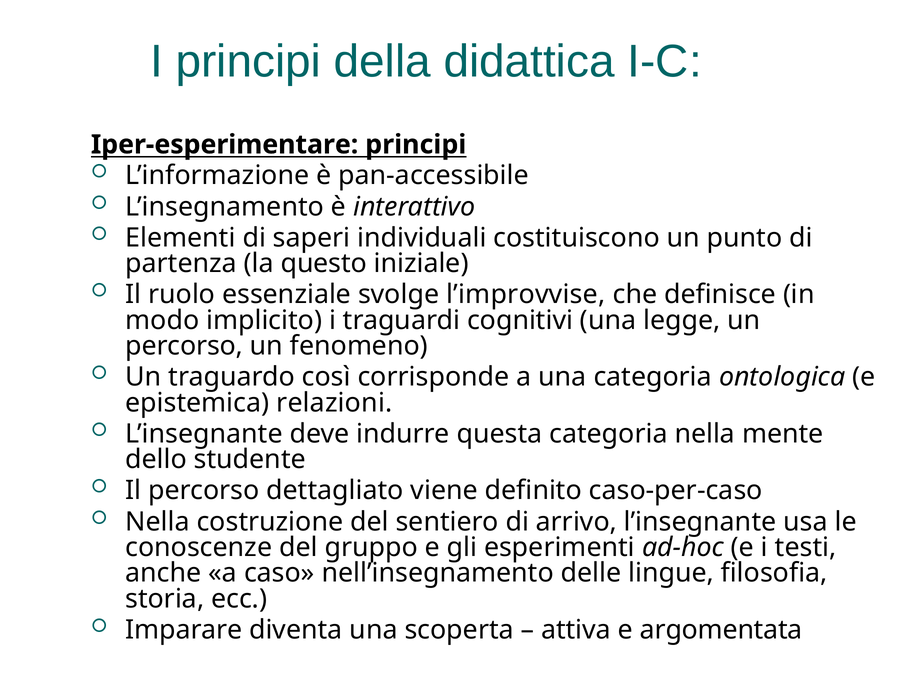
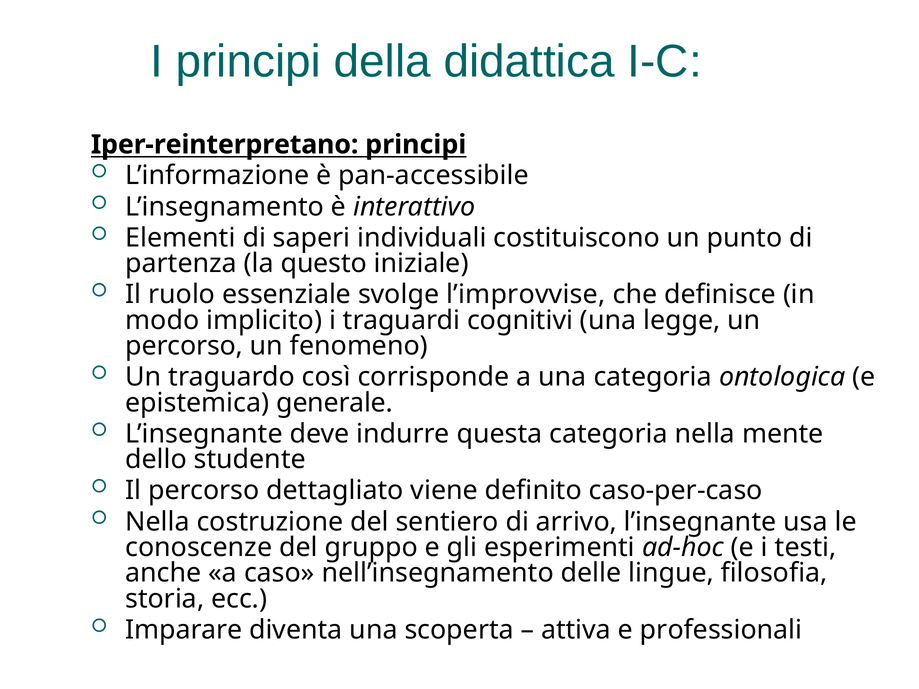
Iper-esperimentare: Iper-esperimentare -> Iper-reinterpretano (225, 145)
relazioni: relazioni -> generale (335, 403)
argomentata: argomentata -> professionali (721, 630)
